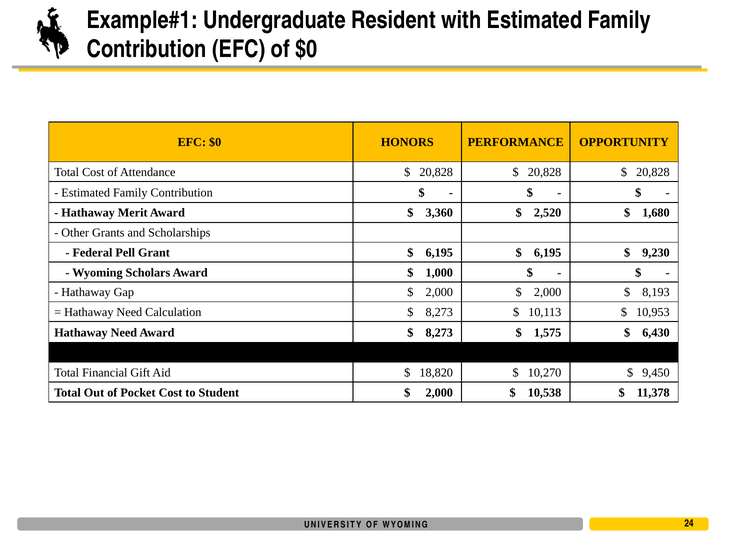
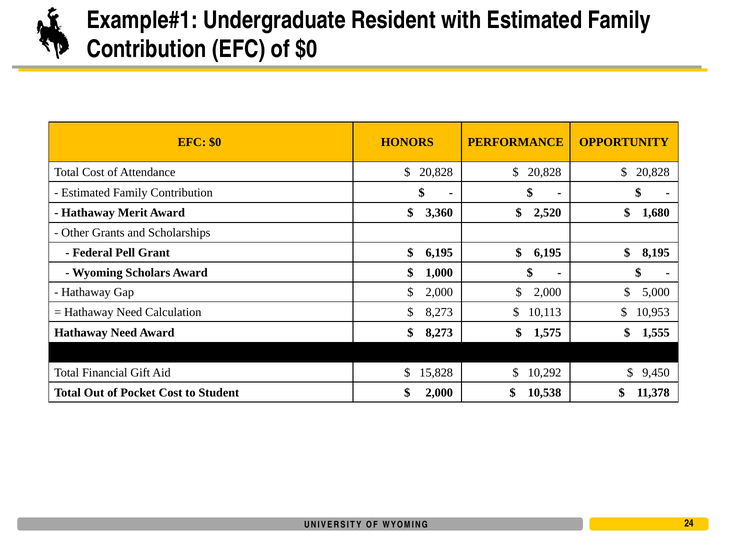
9,230: 9,230 -> 8,195 (656, 253)
8,193: 8,193 -> 5,000 (656, 292)
6,430: 6,430 -> 1,555 (656, 333)
18,820: 18,820 -> 15,828 (436, 373)
10,270: 10,270 -> 10,292 (545, 373)
